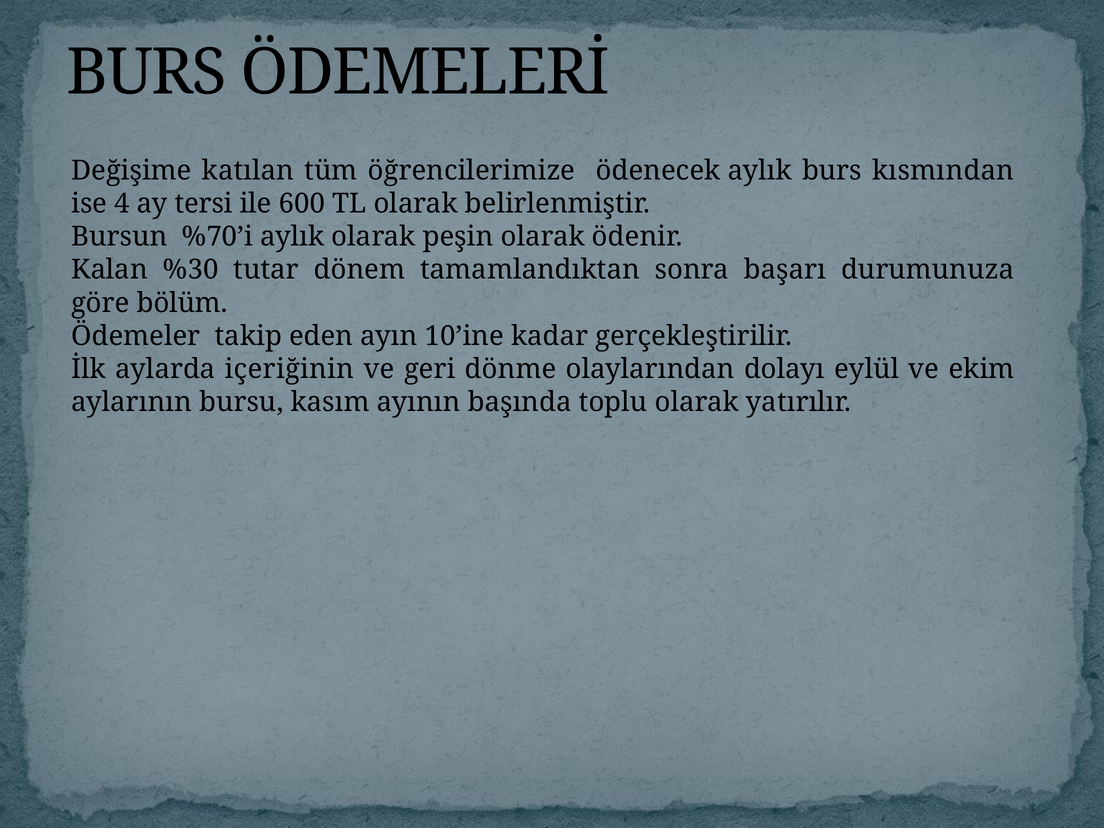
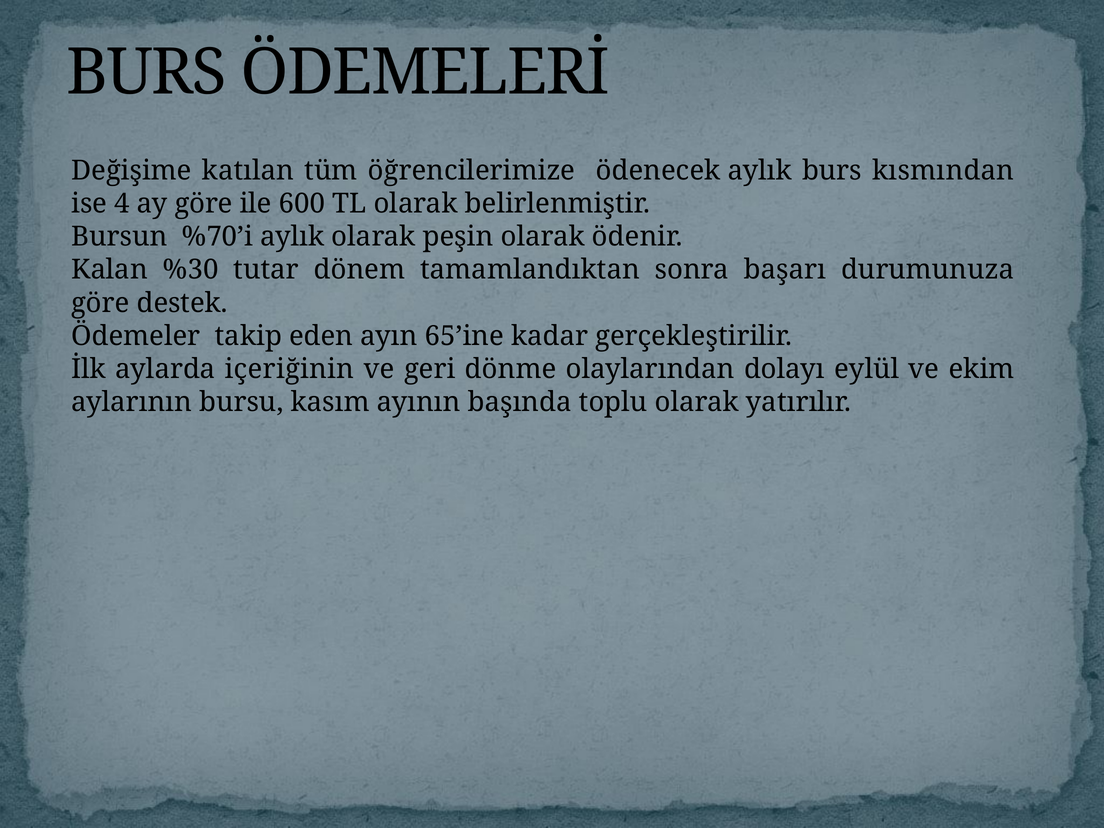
ay tersi: tersi -> göre (204, 204)
bölüm: bölüm -> destek (182, 303)
10’ine: 10’ine -> 65’ine (464, 336)
